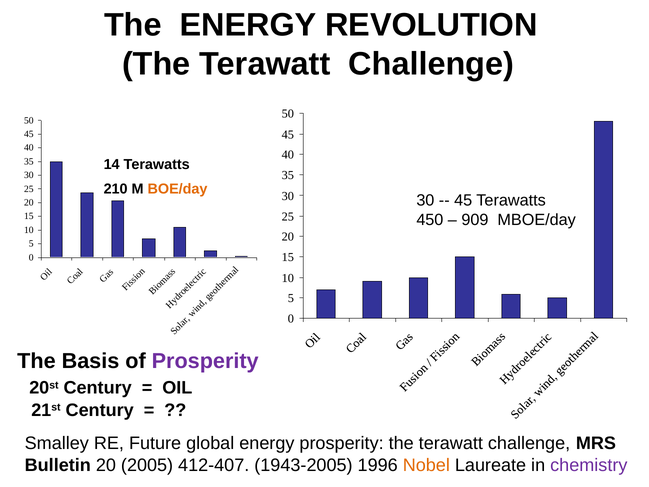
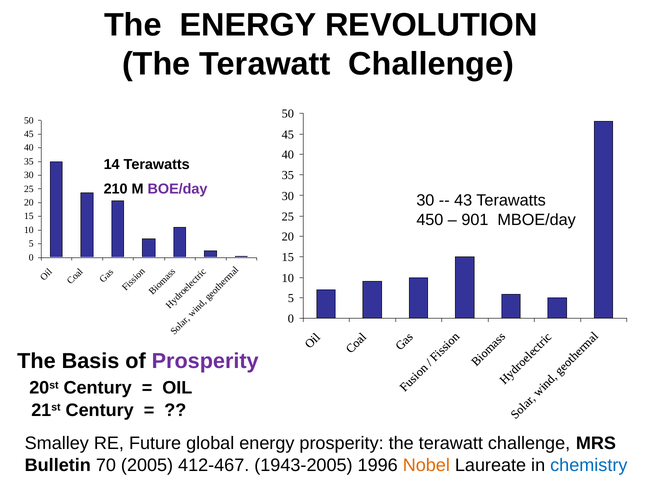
BOE/day colour: orange -> purple (178, 189)
45: 45 -> 43 (463, 201)
909: 909 -> 901 (475, 220)
Bulletin 20: 20 -> 70 (106, 465)
412-407: 412-407 -> 412-467 (214, 465)
chemistry colour: purple -> blue (589, 465)
